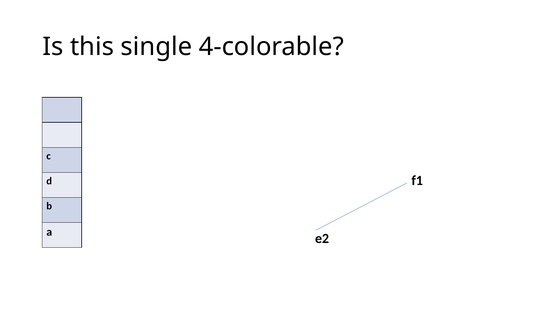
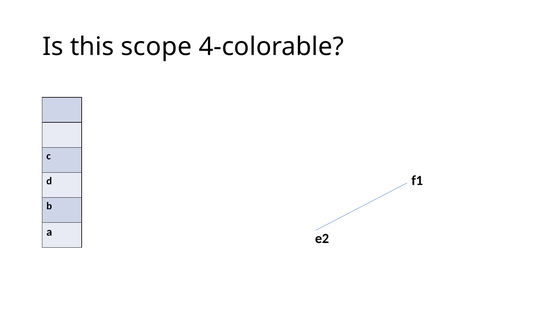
single: single -> scope (156, 47)
